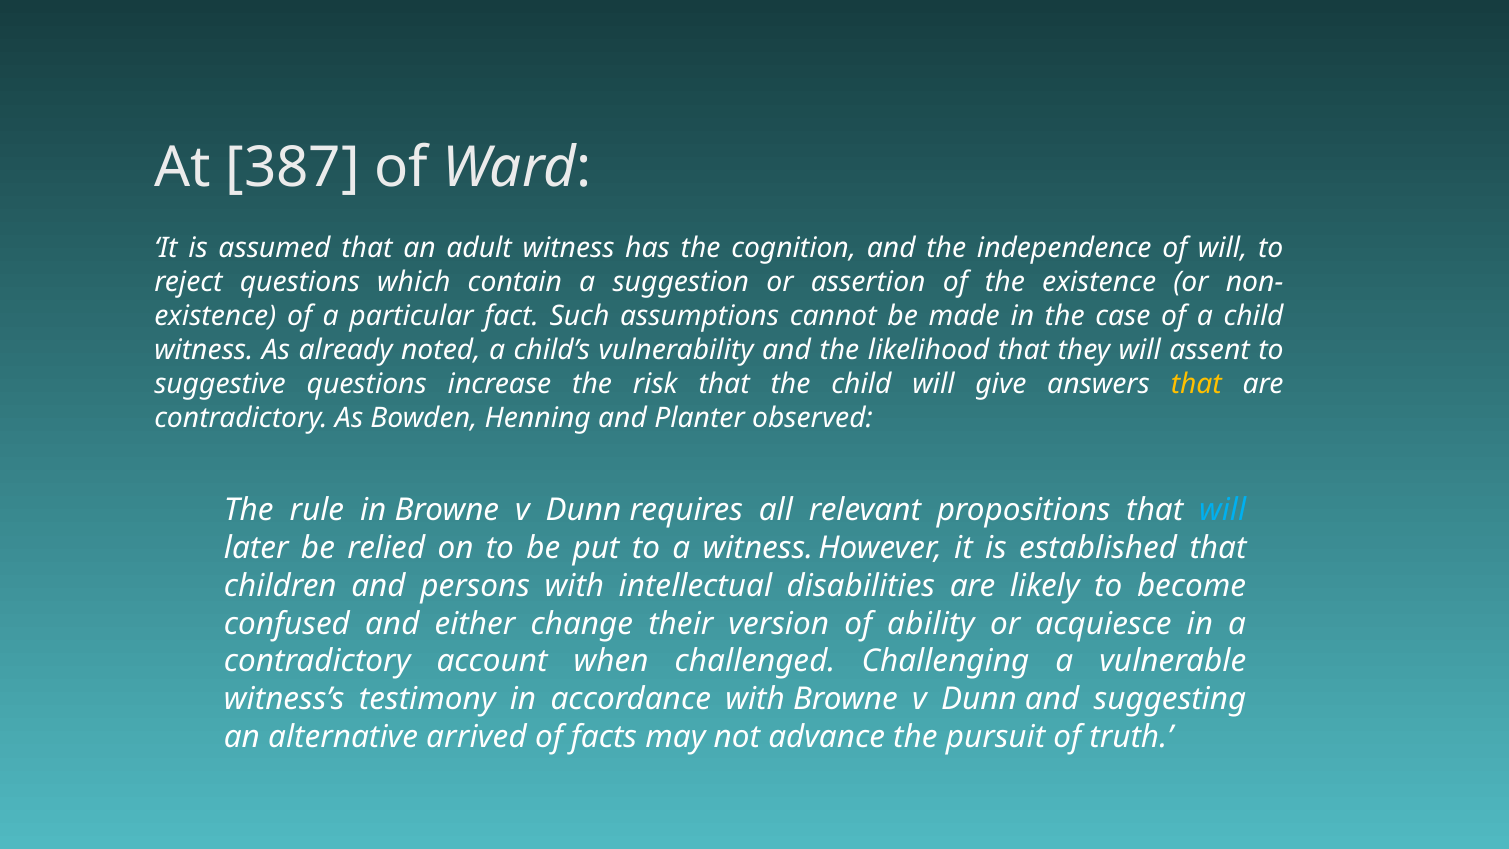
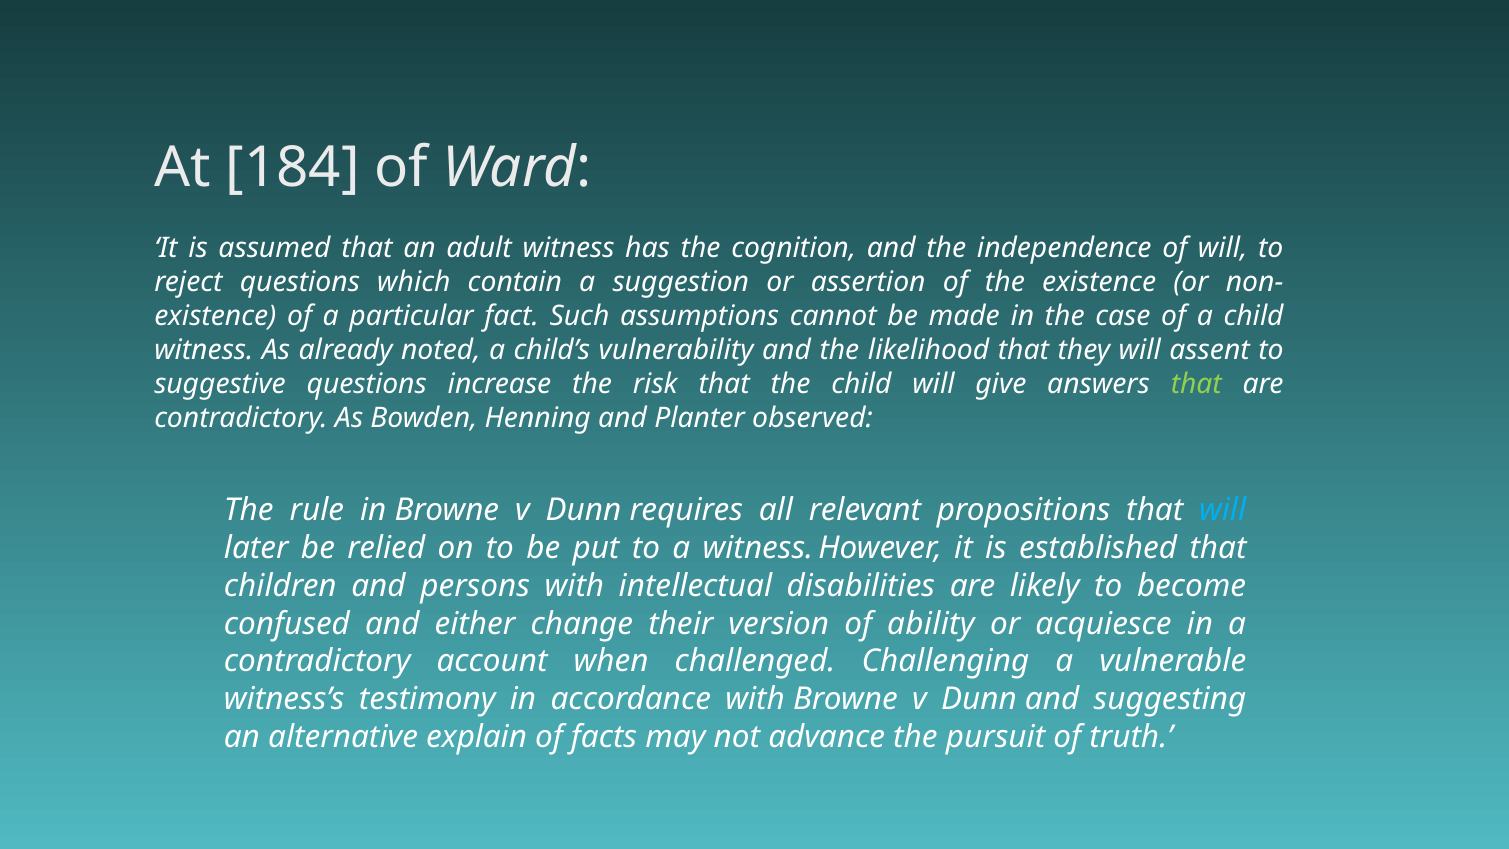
387: 387 -> 184 (293, 168)
that colour: yellow -> light green (1196, 384)
arrived: arrived -> explain (477, 737)
